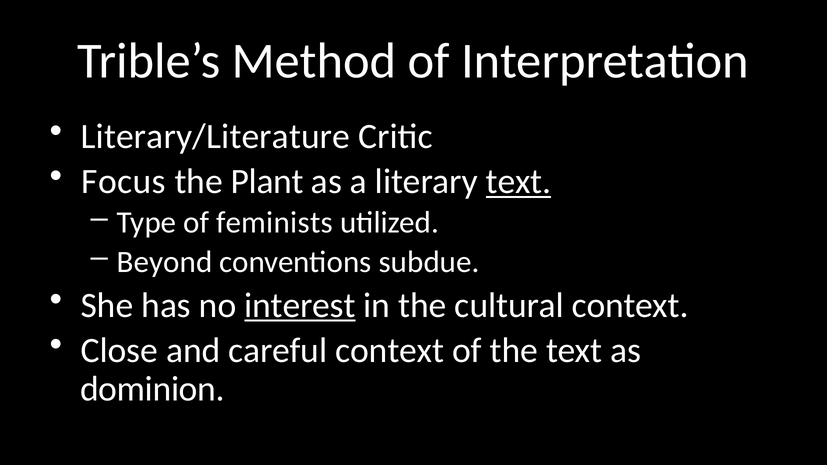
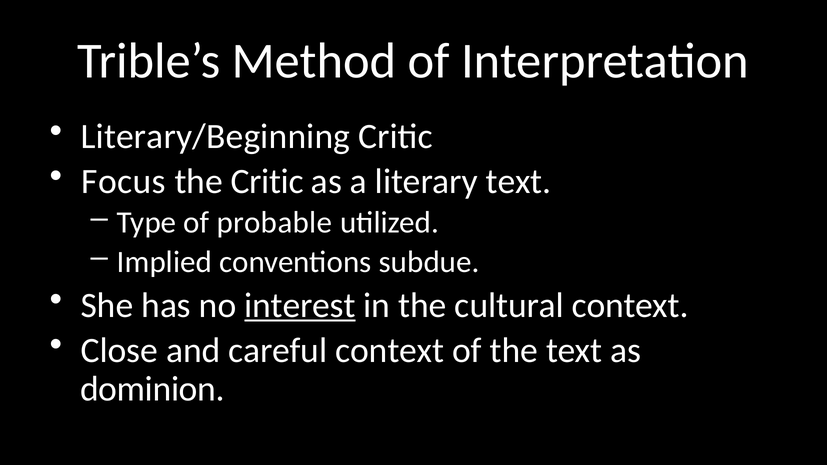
Literary/Literature: Literary/Literature -> Literary/Beginning (215, 137)
the Plant: Plant -> Critic (267, 182)
text underline: present -> none (518, 182)
feminists: feminists -> probable (274, 223)
Beyond: Beyond -> Implied (165, 262)
